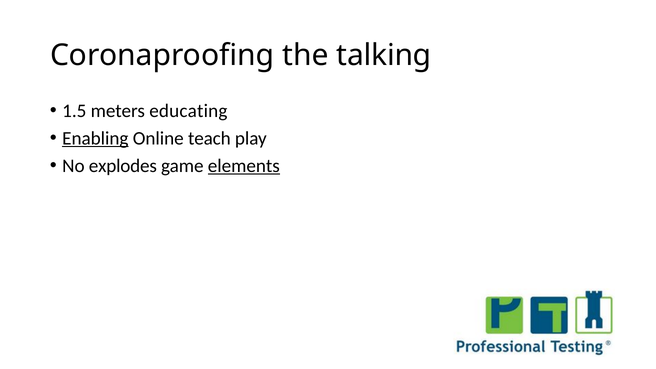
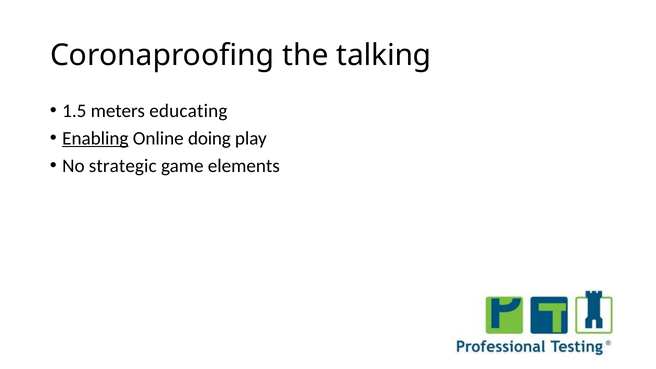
teach: teach -> doing (209, 138)
explodes: explodes -> strategic (123, 166)
elements underline: present -> none (244, 166)
